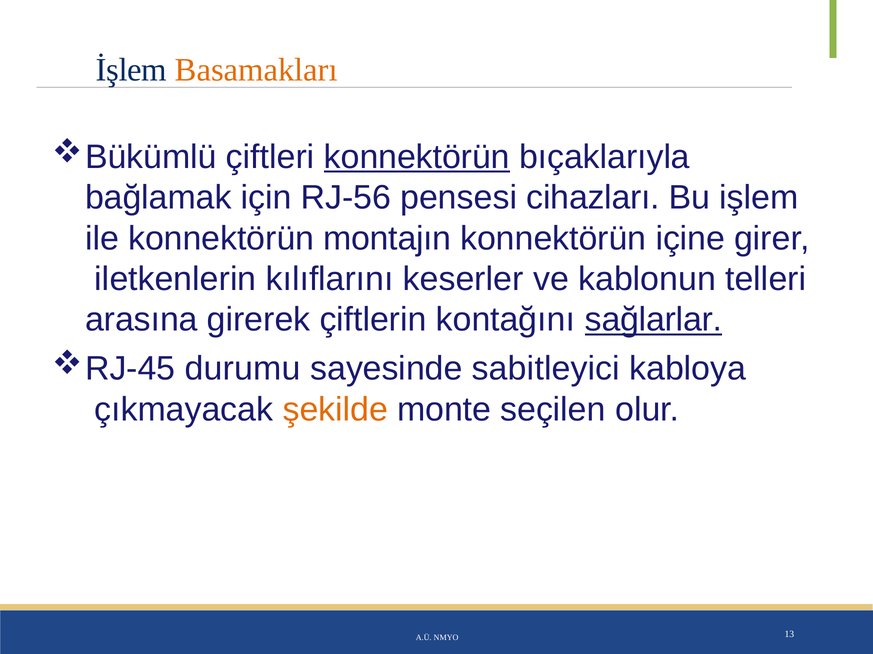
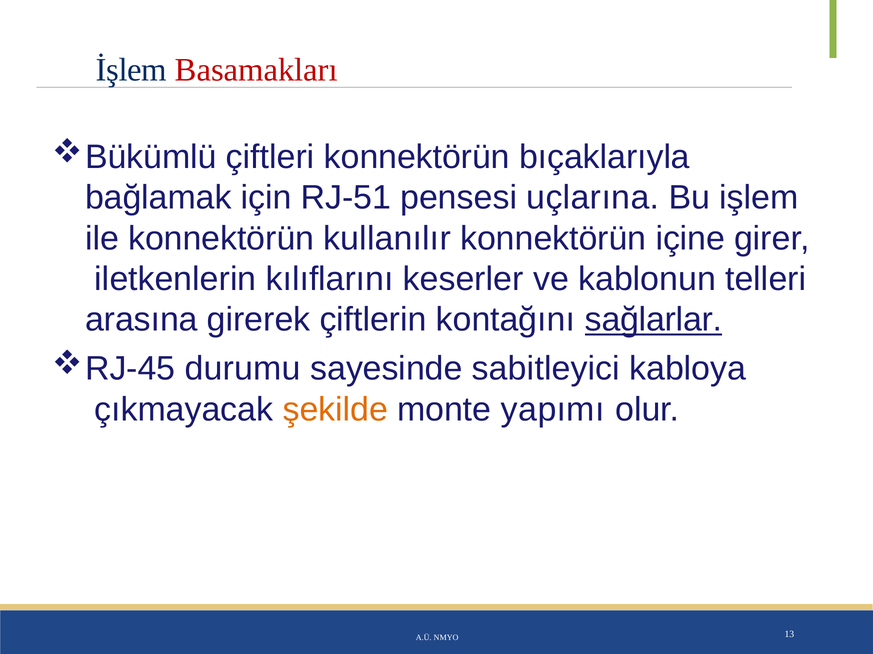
Basamakları colour: orange -> red (256, 70)
konnektörün underline: present -> none (417, 157)
RJ-56: RJ-56 -> RJ-51 (346, 198)
cihazları: cihazları -> uçlarına (593, 198)
montajın: montajın -> kullanılır (387, 239)
seçilen: seçilen -> yapımı (553, 410)
